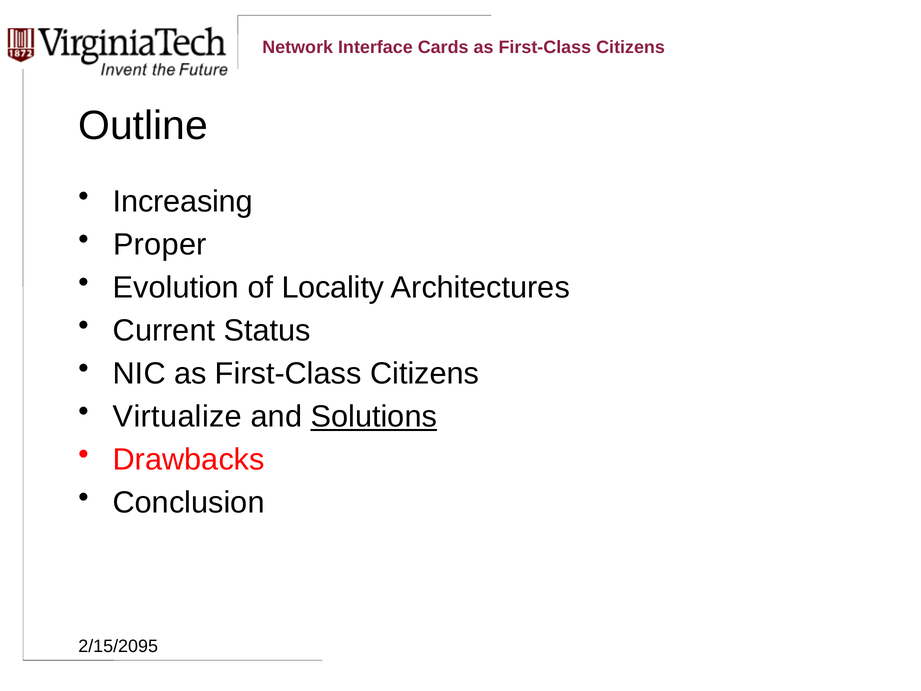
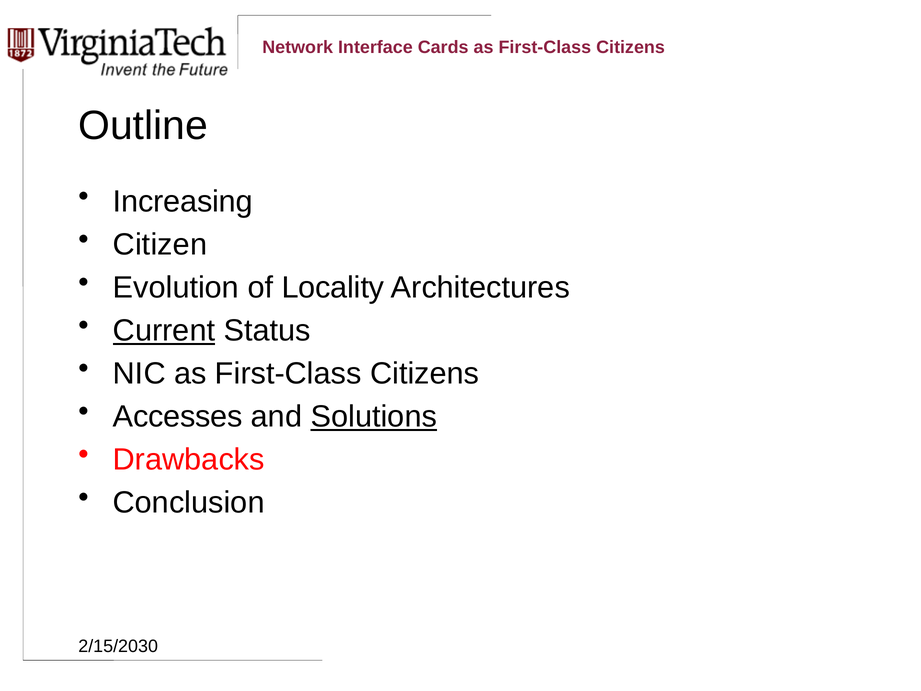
Proper: Proper -> Citizen (160, 245)
Current underline: none -> present (164, 331)
Virtualize: Virtualize -> Accesses (178, 417)
2/15/2095: 2/15/2095 -> 2/15/2030 (118, 646)
